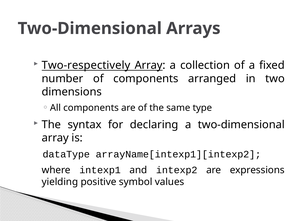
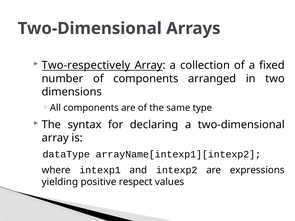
symbol: symbol -> respect (136, 182)
